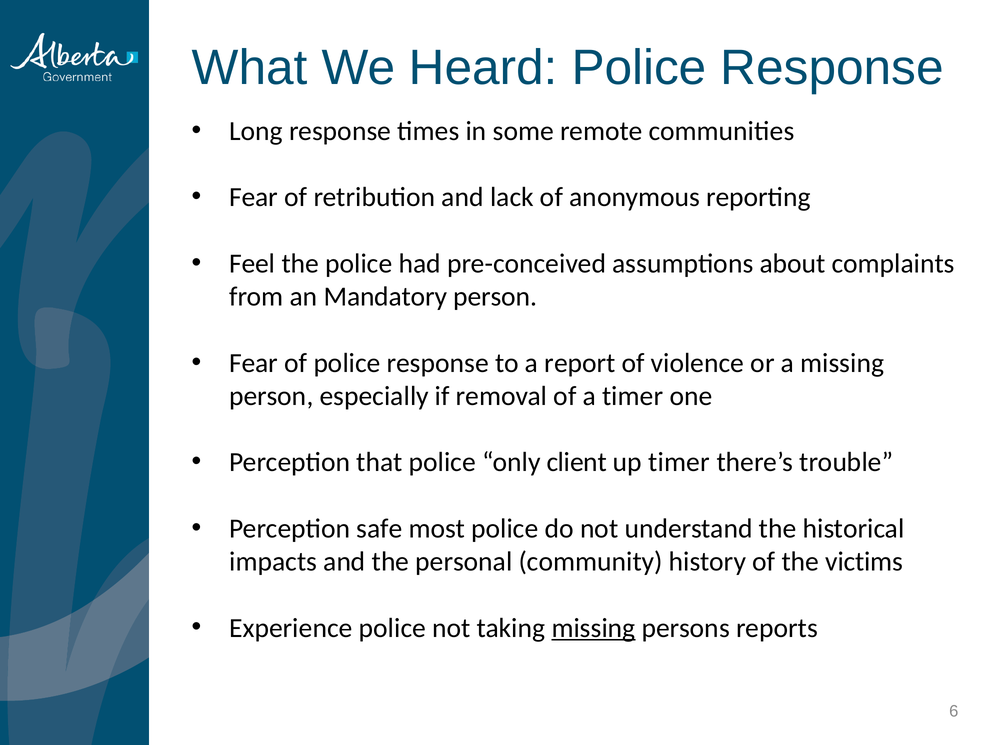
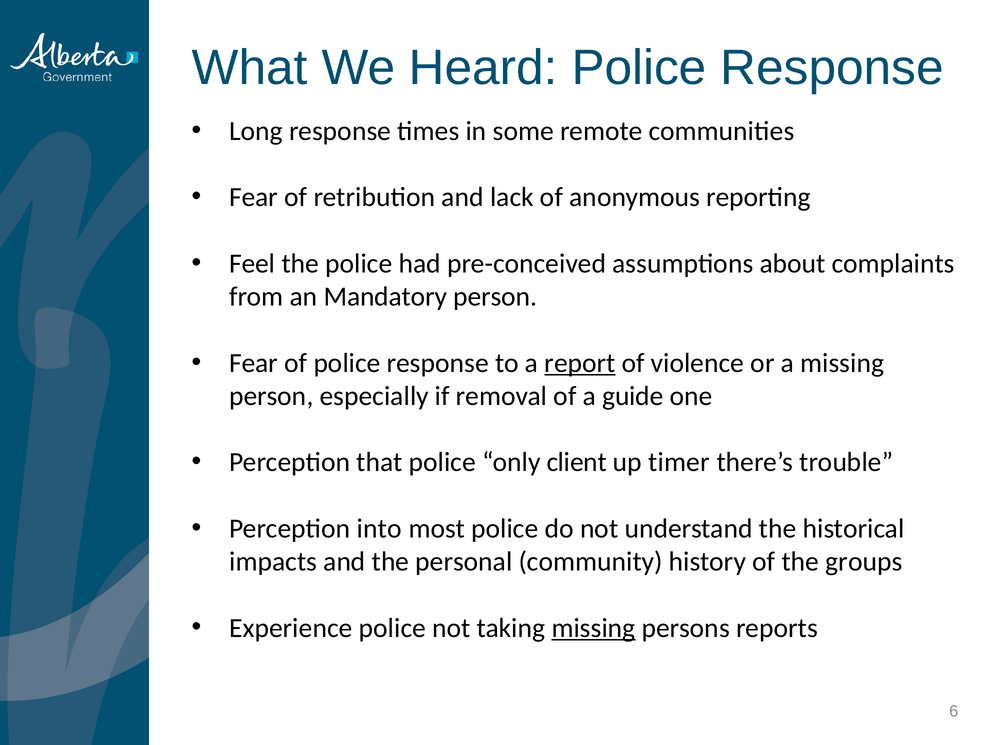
report underline: none -> present (580, 363)
a timer: timer -> guide (633, 396)
safe: safe -> into (379, 528)
victims: victims -> groups (864, 562)
